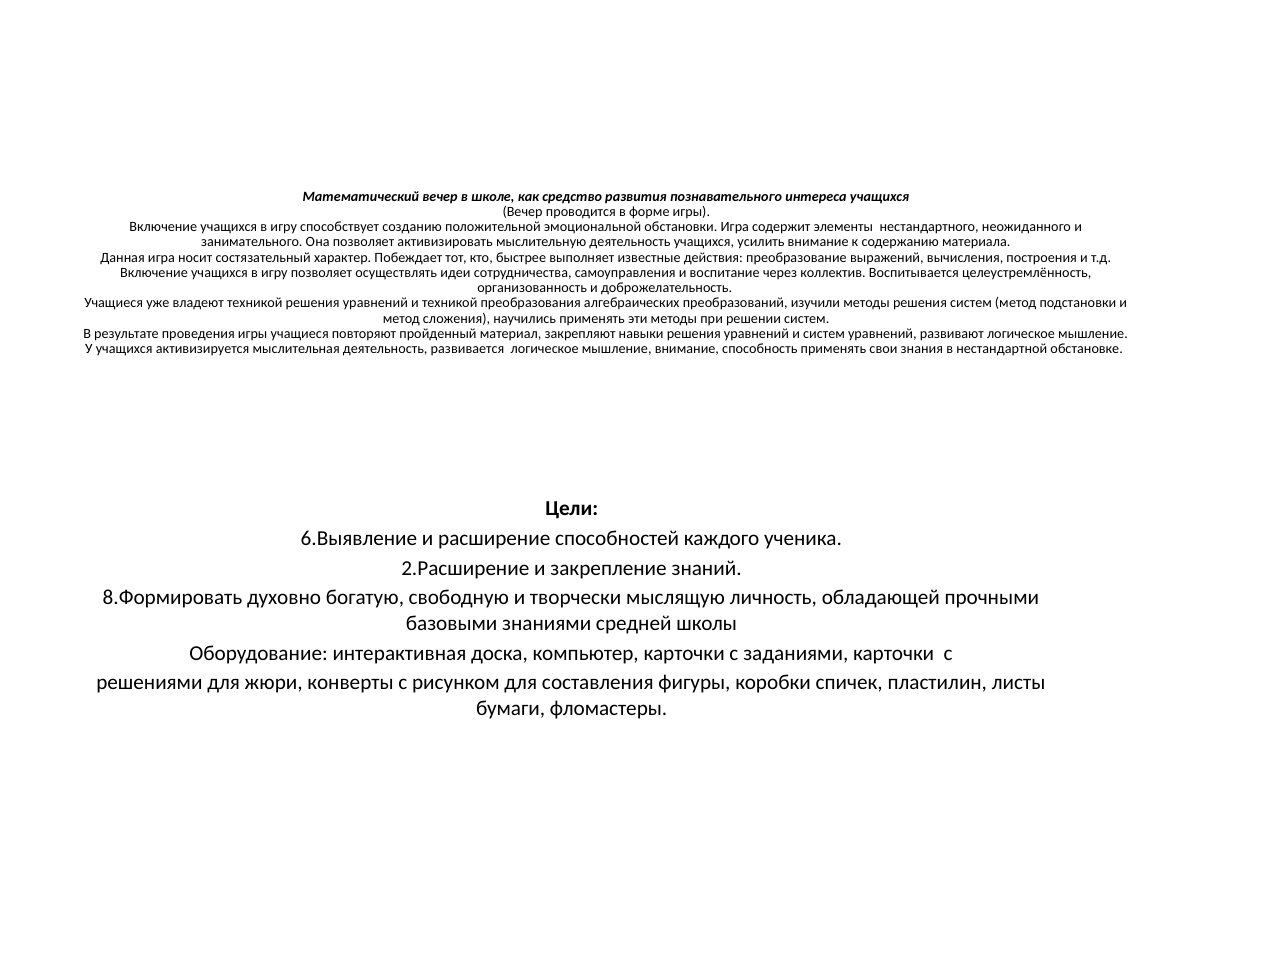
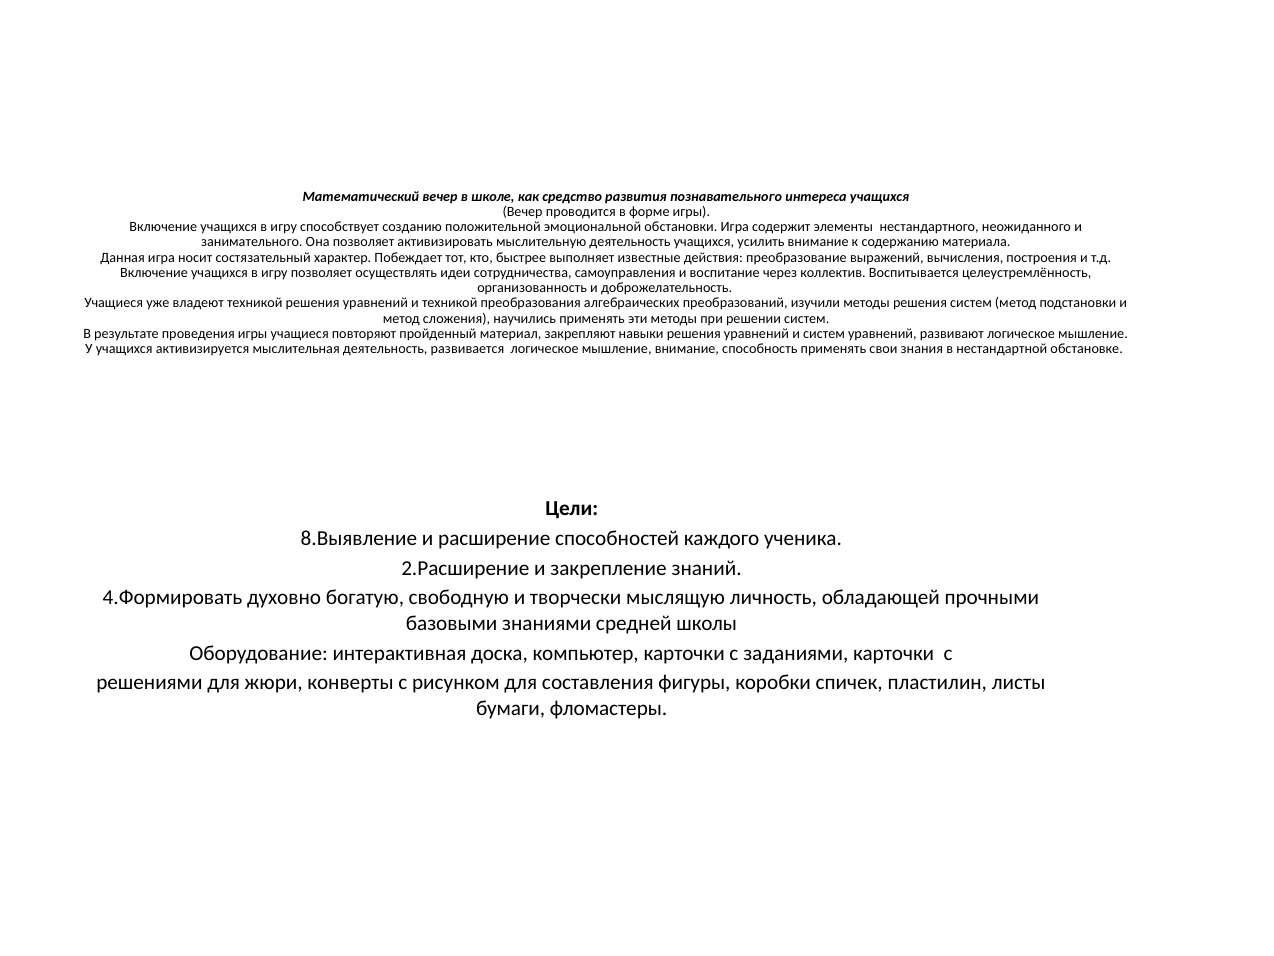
6.Выявление: 6.Выявление -> 8.Выявление (359, 538)
8.Формировать: 8.Формировать -> 4.Формировать (173, 598)
